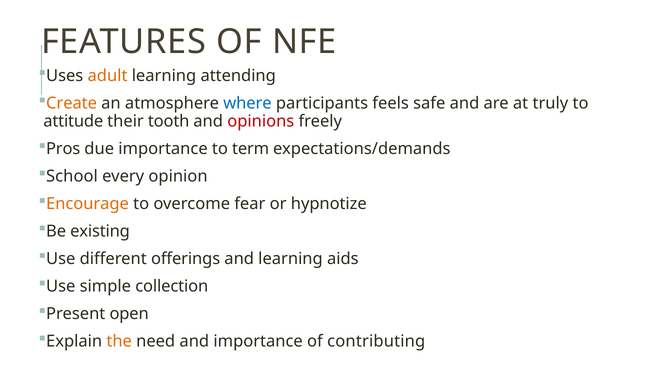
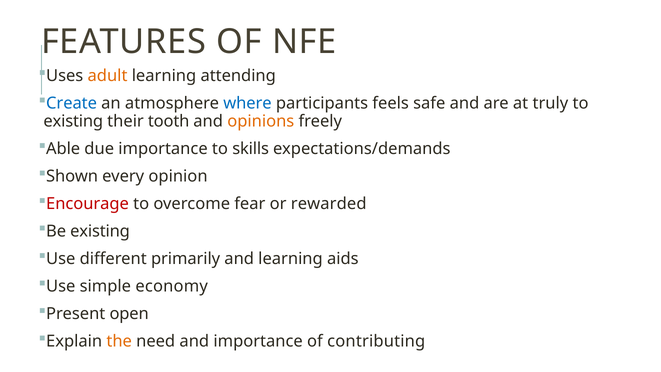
Create colour: orange -> blue (72, 103)
attitude: attitude -> existing (73, 121)
opinions colour: red -> orange (261, 121)
Pros: Pros -> Able (63, 149)
term: term -> skills (251, 149)
School: School -> Shown (72, 176)
Encourage colour: orange -> red (88, 204)
hypnotize: hypnotize -> rewarded (329, 204)
offerings: offerings -> primarily (186, 259)
collection: collection -> economy (172, 286)
